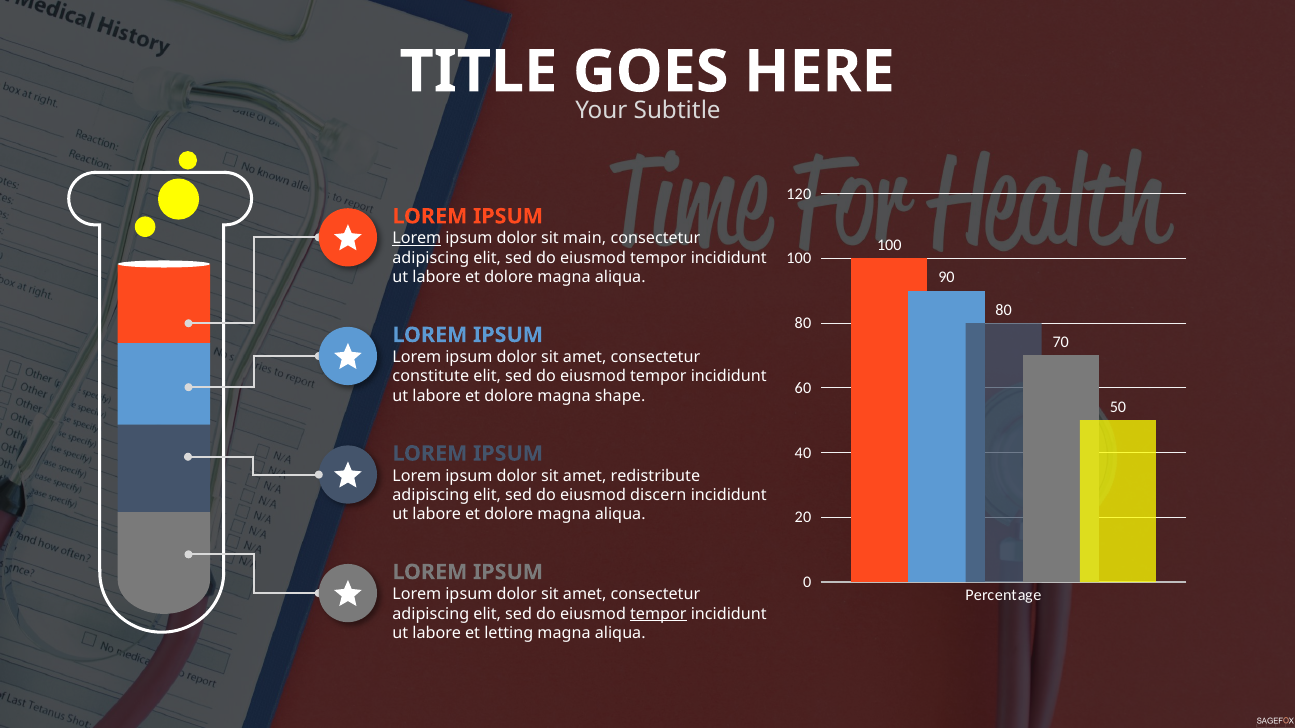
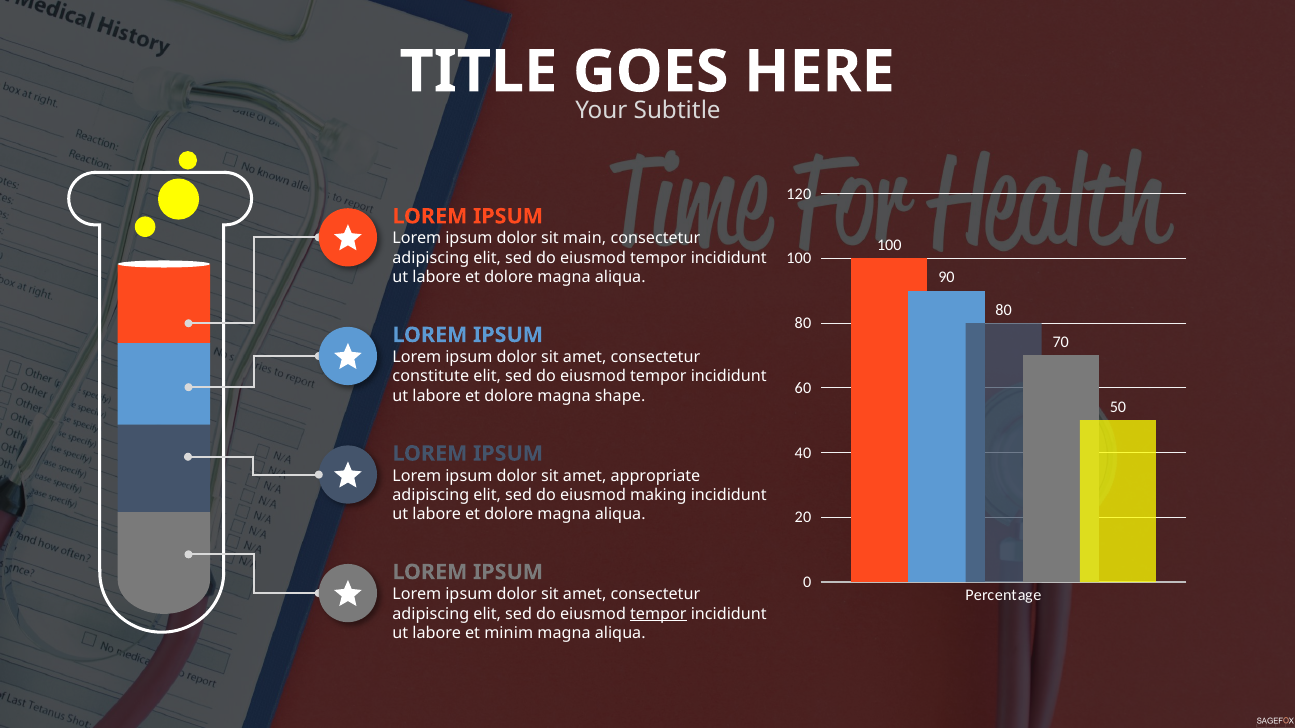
Lorem underline: present -> none (417, 239)
redistribute: redistribute -> appropriate (655, 476)
discern: discern -> making (658, 496)
letting: letting -> minim (509, 634)
